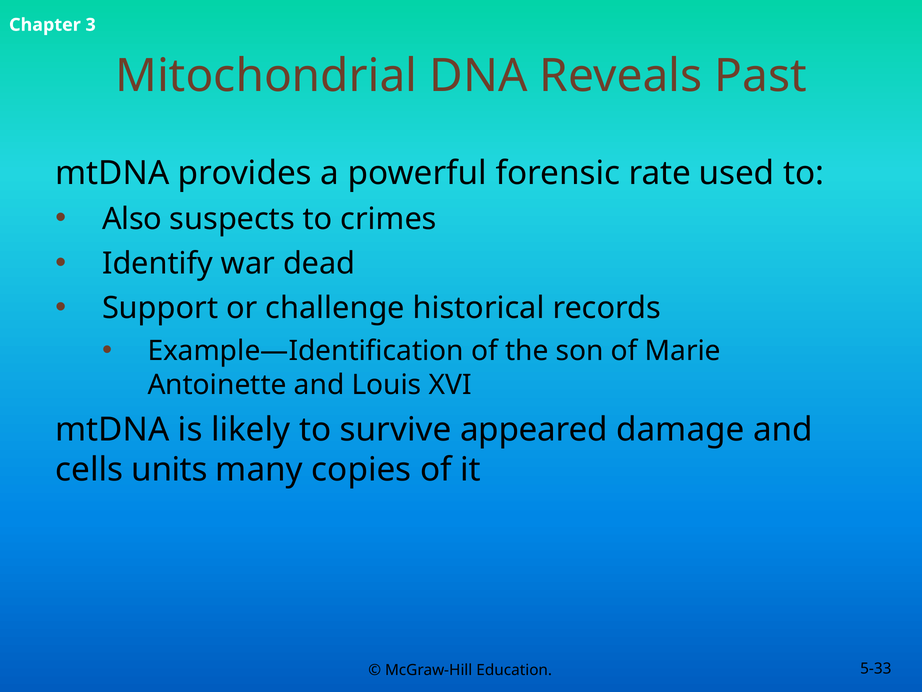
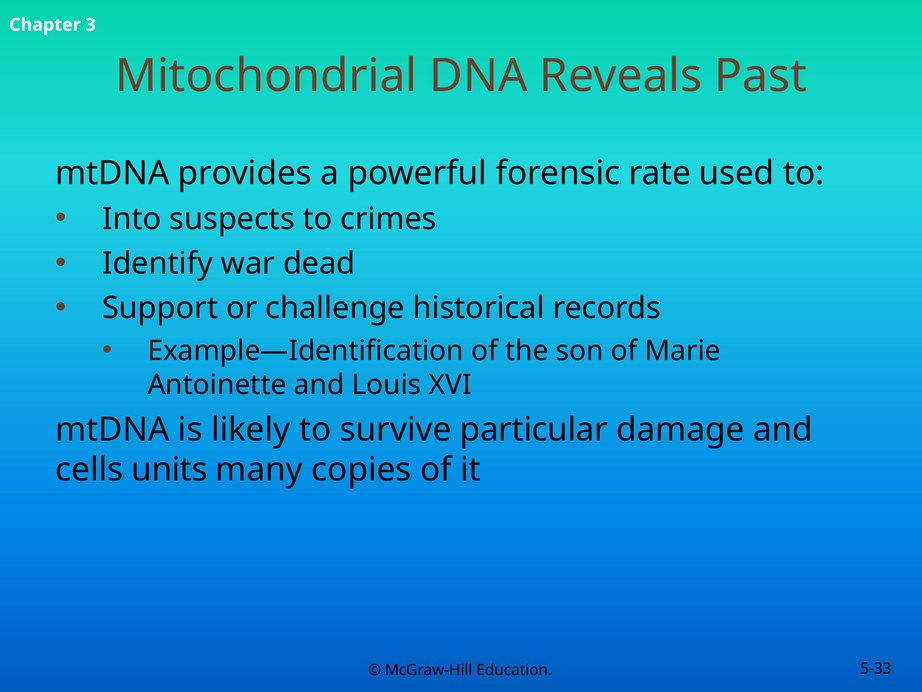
Also: Also -> Into (132, 219)
appeared: appeared -> particular (534, 430)
